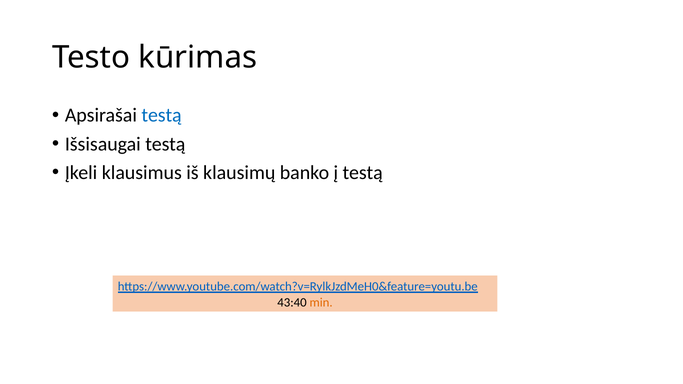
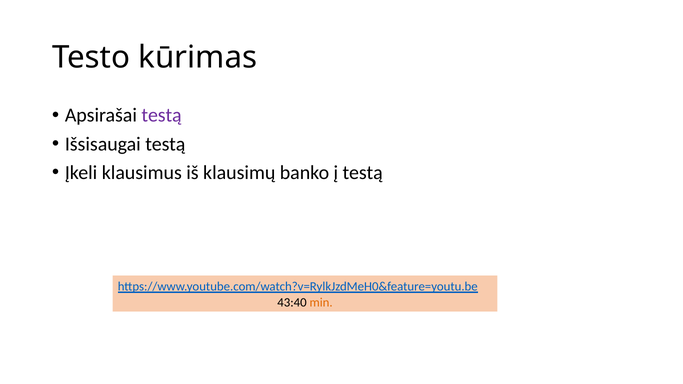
testą colour: blue -> purple (162, 115)
